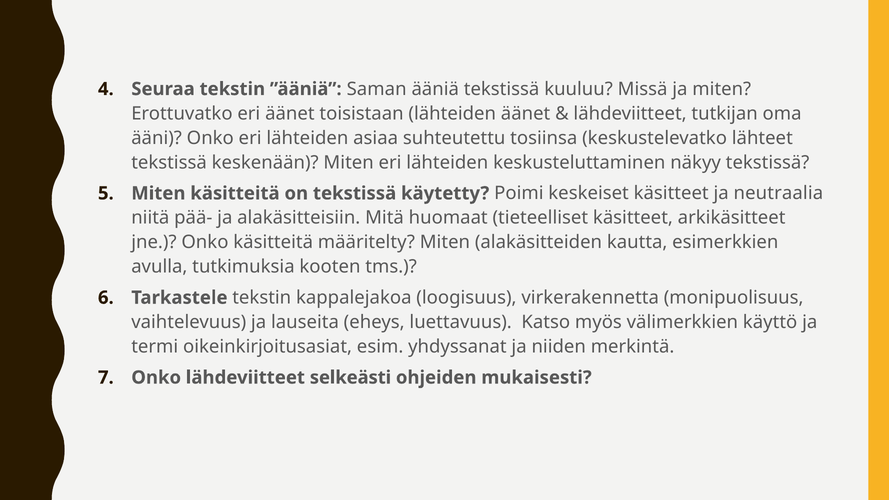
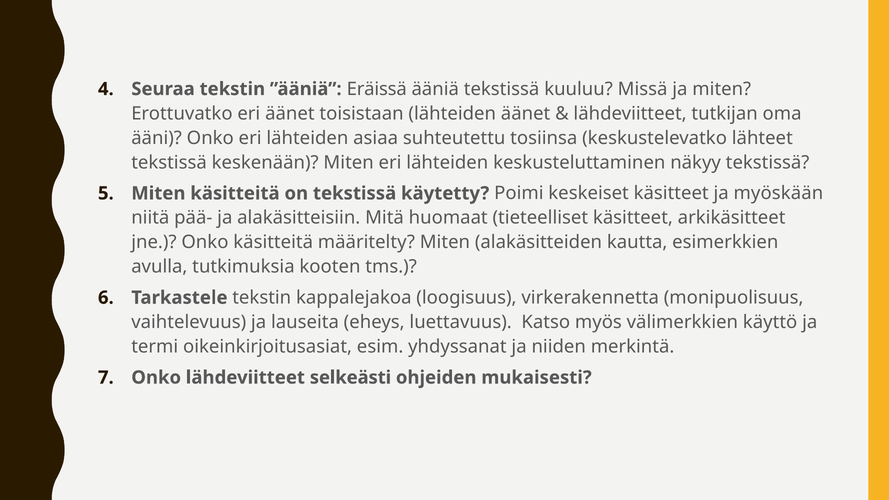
Saman: Saman -> Eräissä (377, 89)
neutraalia: neutraalia -> myöskään (778, 193)
